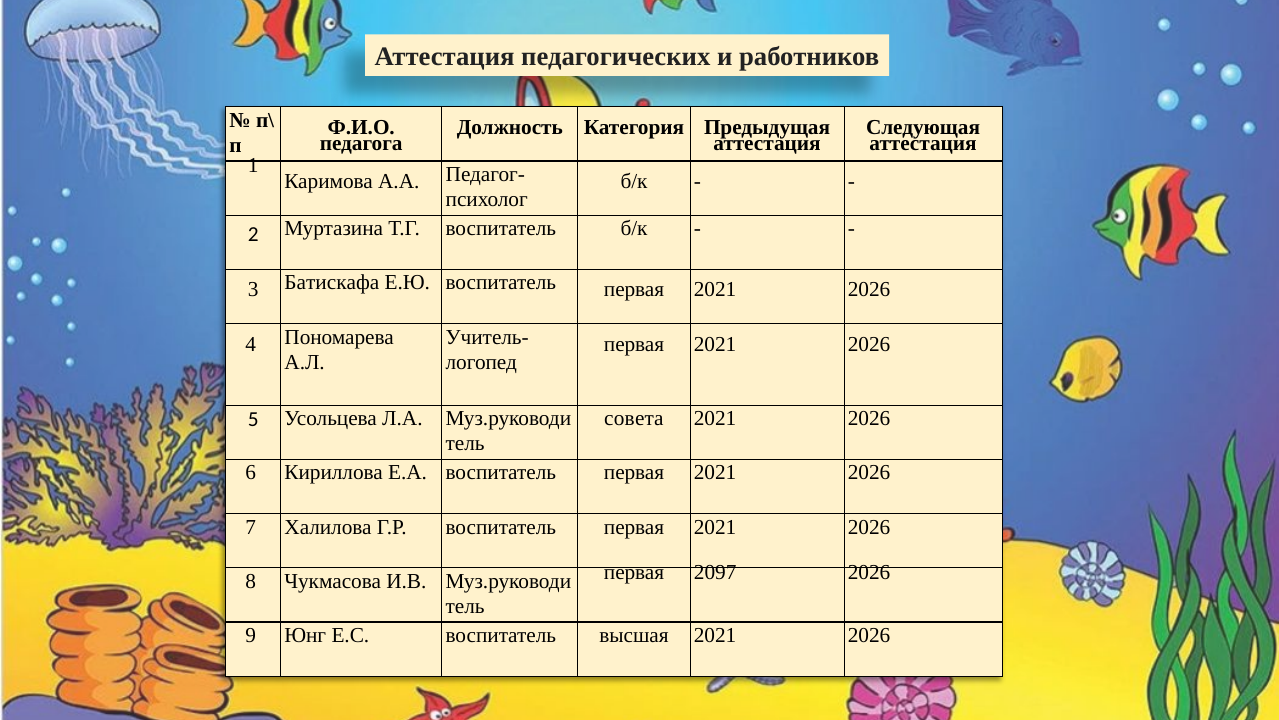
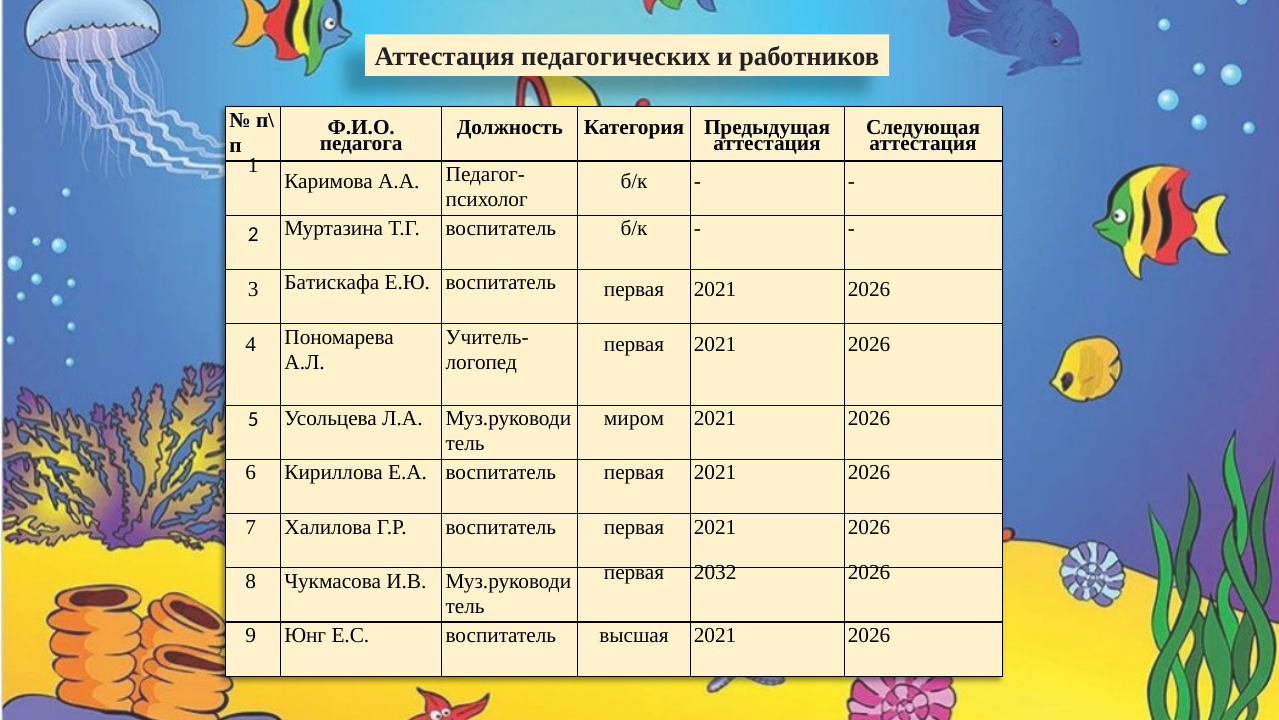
совета: совета -> миром (634, 418)
2097: 2097 -> 2032 (715, 572)
